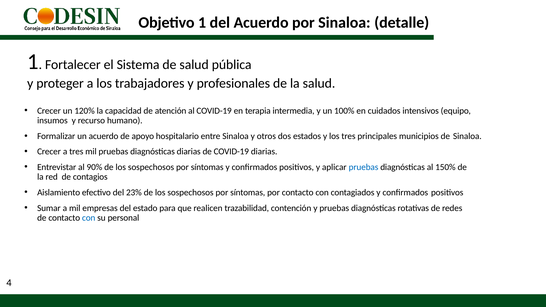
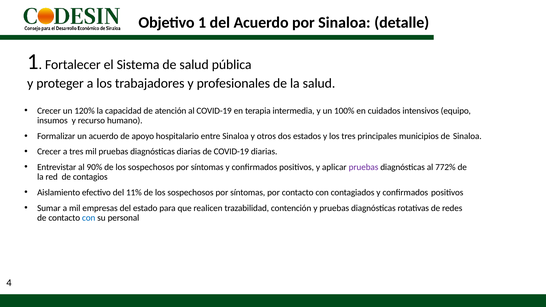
pruebas colour: blue -> purple (364, 167)
150%: 150% -> 772% (445, 167)
23%: 23% -> 11% (134, 193)
